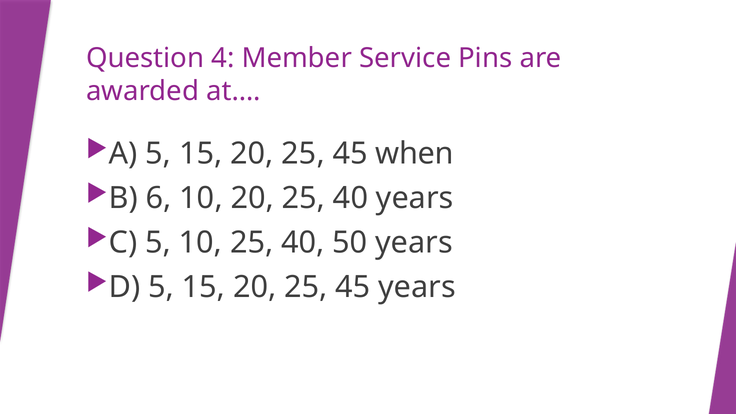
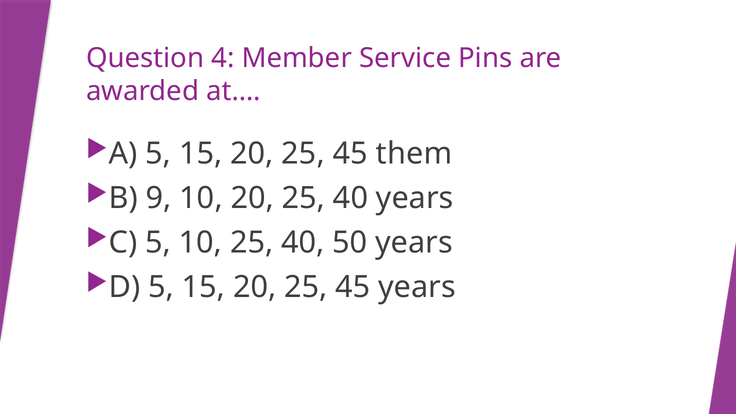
when: when -> them (414, 154)
6: 6 -> 9 (159, 198)
